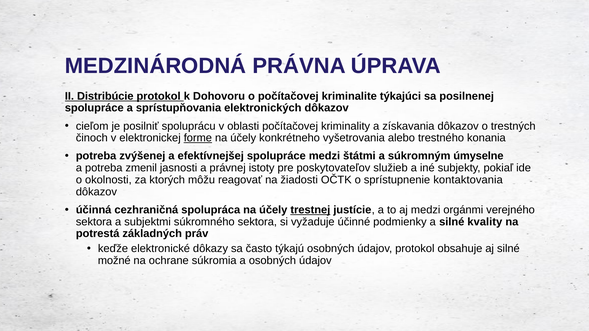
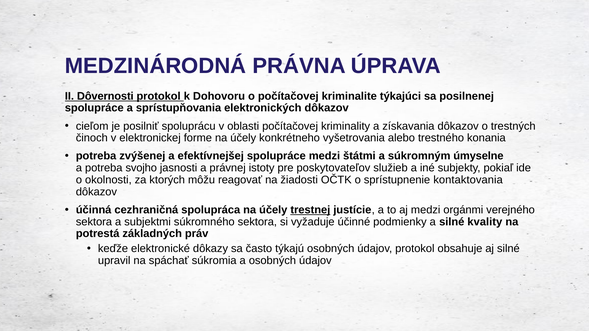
Distribúcie: Distribúcie -> Dôvernosti (105, 96)
forme underline: present -> none (198, 138)
zmenil: zmenil -> svojho (141, 168)
možné: možné -> upravil (114, 261)
ochrane: ochrane -> spáchať (169, 261)
